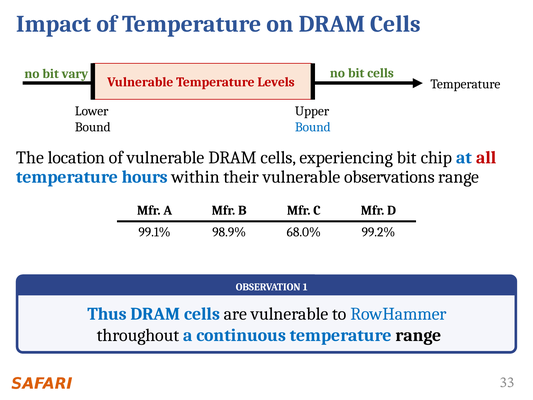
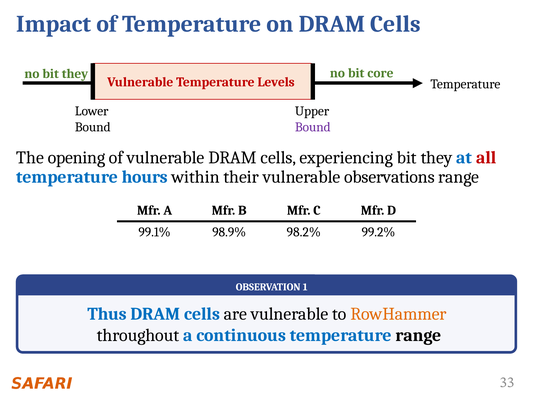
bit cells: cells -> core (380, 73)
no bit vary: vary -> they (75, 74)
Bound colour: blue -> purple (313, 127)
location: location -> opening (76, 158)
experiencing bit chip: chip -> they (436, 158)
68.0%: 68.0% -> 98.2% (304, 232)
RowHammer colour: blue -> orange (398, 314)
